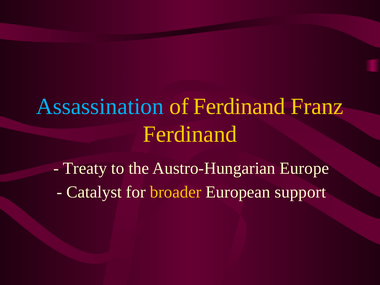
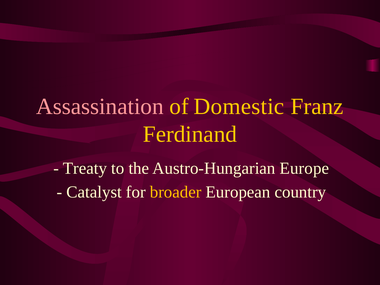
Assassination colour: light blue -> pink (100, 106)
of Ferdinand: Ferdinand -> Domestic (239, 106)
support: support -> country (300, 192)
